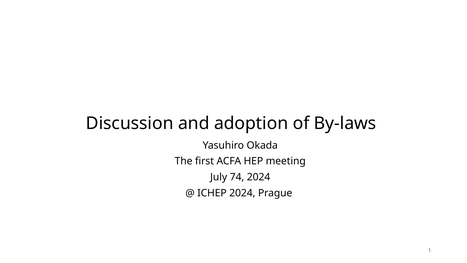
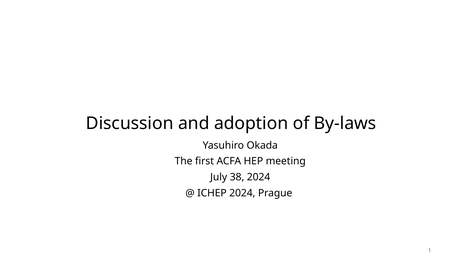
74: 74 -> 38 (237, 177)
